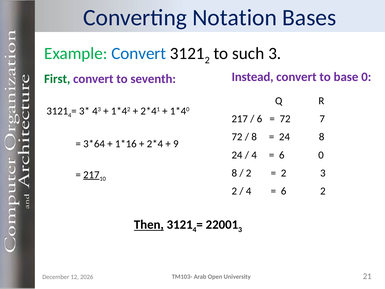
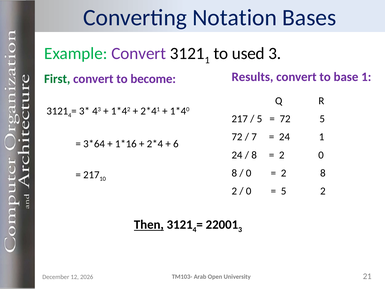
Convert colour: blue -> purple (139, 54)
2: 2 -> 1 (207, 60)
such: such -> used (248, 54)
Instead: Instead -> Results (252, 77)
base 0: 0 -> 1 (366, 77)
seventh: seventh -> become (153, 79)
6: 6 -> 5 (260, 119)
72 7: 7 -> 5 (322, 119)
8: 8 -> 7 (254, 137)
24 8: 8 -> 1 (322, 137)
9: 9 -> 6 (176, 144)
4: 4 -> 8 (254, 155)
6: 6 -> 2 (282, 155)
2: 2 -> 0 (249, 173)
2 3: 3 -> 8 (323, 173)
217 underline: present -> none (91, 175)
4: 4 -> 0 (249, 191)
6: 6 -> 5 (284, 191)
